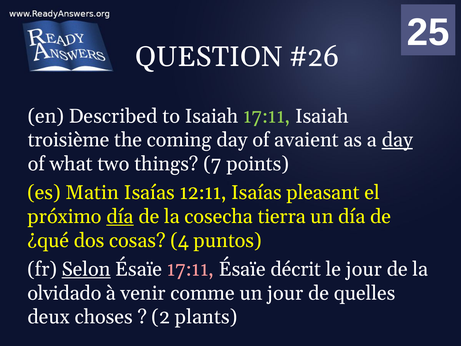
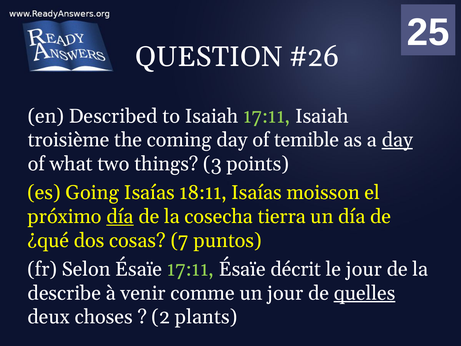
avaient: avaient -> temible (307, 140)
7: 7 -> 3 (212, 164)
Matin: Matin -> Going (92, 193)
12:11: 12:11 -> 18:11 (203, 193)
pleasant: pleasant -> moisson (323, 193)
4: 4 -> 7 (179, 240)
Selon underline: present -> none (86, 269)
17:11 colour: pink -> light green (190, 269)
olvidado: olvidado -> describe (64, 293)
quelles underline: none -> present (365, 293)
